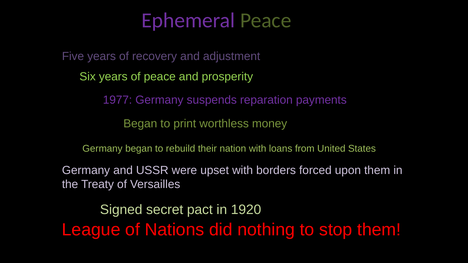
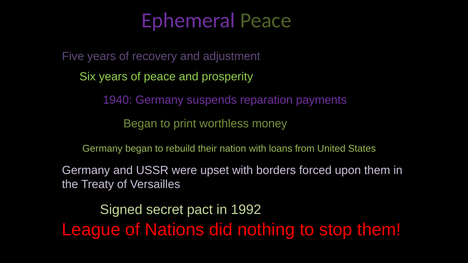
1977: 1977 -> 1940 (118, 100)
1920: 1920 -> 1992 (246, 210)
